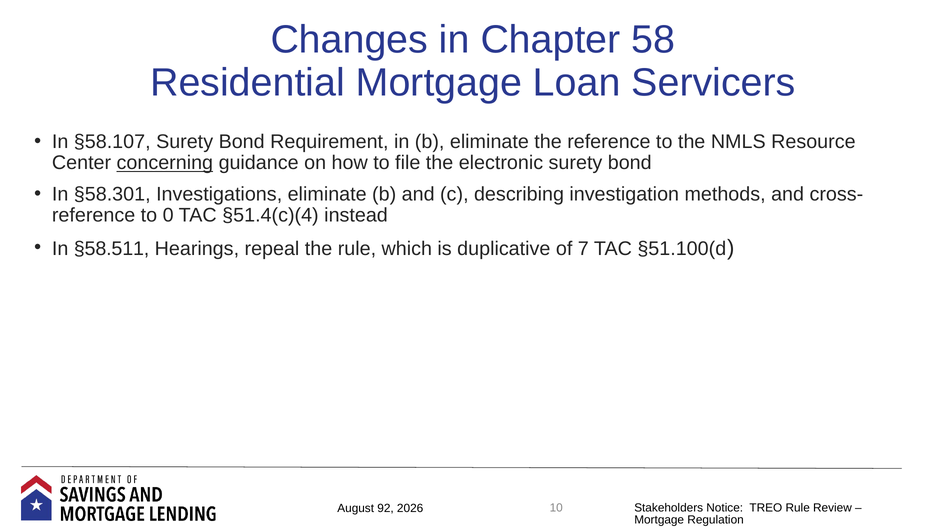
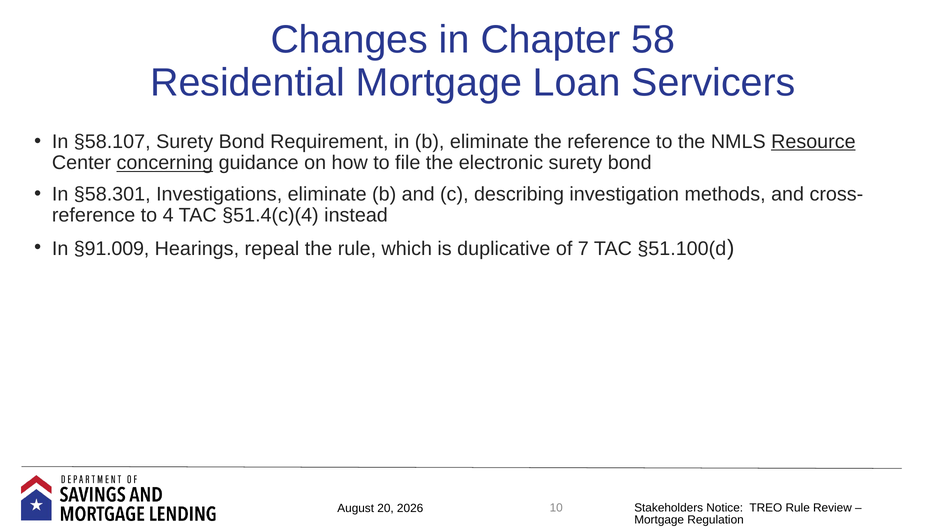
Resource underline: none -> present (813, 142)
0: 0 -> 4 (168, 215)
§58.511: §58.511 -> §91.009 (112, 249)
92: 92 -> 20 (386, 509)
